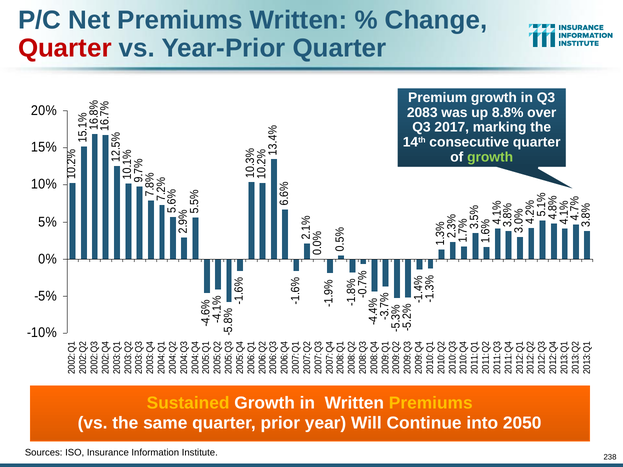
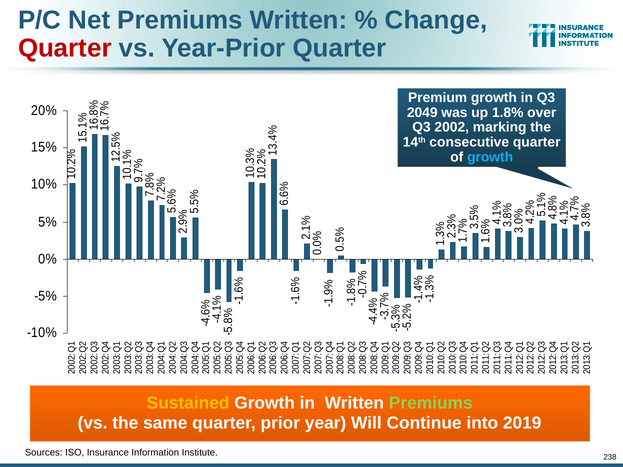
2083: 2083 -> 2049 (422, 113)
8.8%: 8.8% -> 1.8% (508, 113)
2017: 2017 -> 2002 (452, 127)
growth colour: light green -> light blue (490, 157)
Premiums colour: yellow -> light green (431, 403)
2050: 2050 -> 2019 (522, 423)
